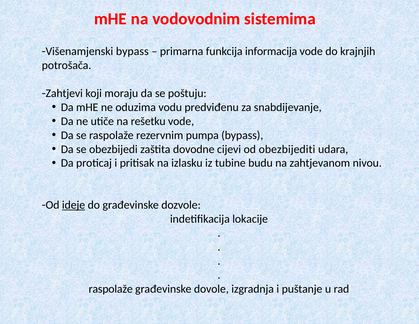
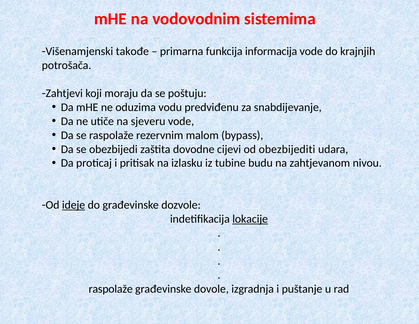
Višenamjenski bypass: bypass -> takođe (132, 51)
rešetku: rešetku -> sjeveru (148, 121)
pumpa: pumpa -> malom (202, 135)
lokacije underline: none -> present (250, 219)
